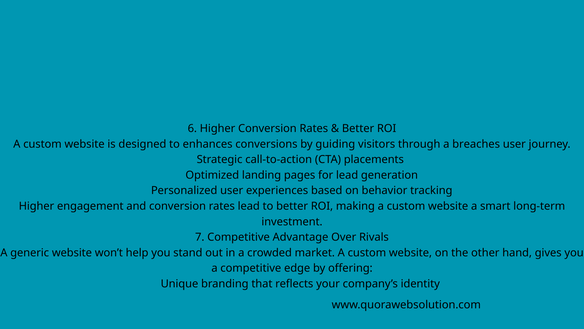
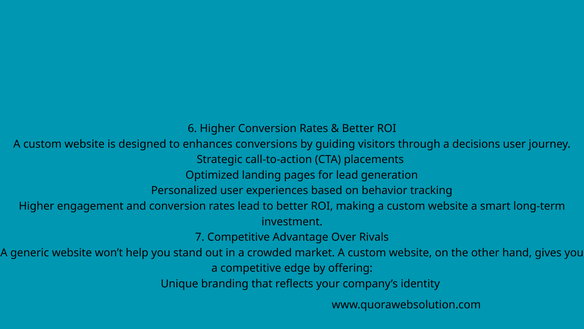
breaches: breaches -> decisions (476, 144)
